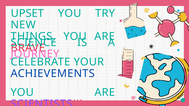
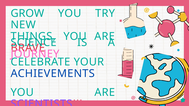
UPSET: UPSET -> GROW (27, 13)
